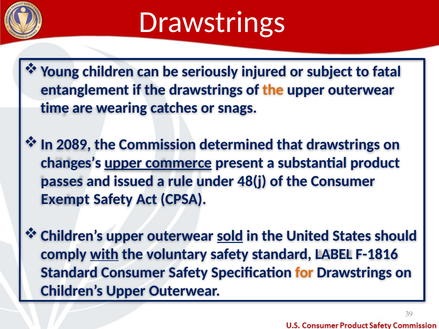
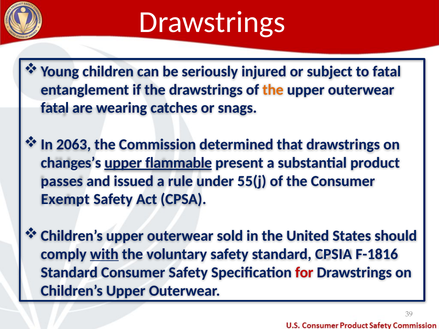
time: time -> fatal (55, 108)
2089: 2089 -> 2063 (74, 145)
commerce: commerce -> flammable (179, 163)
48(j: 48(j -> 55(j (252, 181)
sold underline: present -> none (230, 236)
LABEL: LABEL -> CPSIA (334, 254)
for colour: orange -> red (304, 273)
